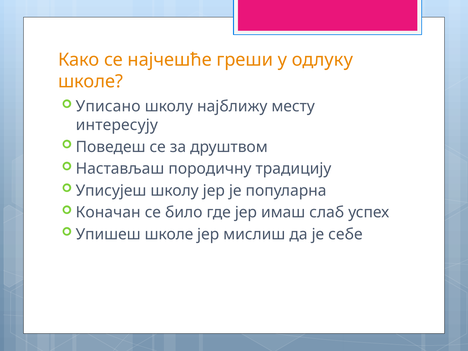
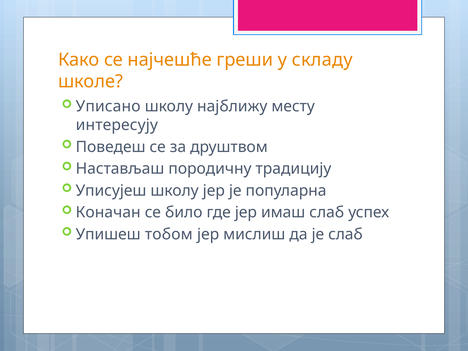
одлуку: одлуку -> складу (322, 60)
Упишеш школе: школе -> тобом (169, 234)
је себе: себе -> слаб (346, 234)
